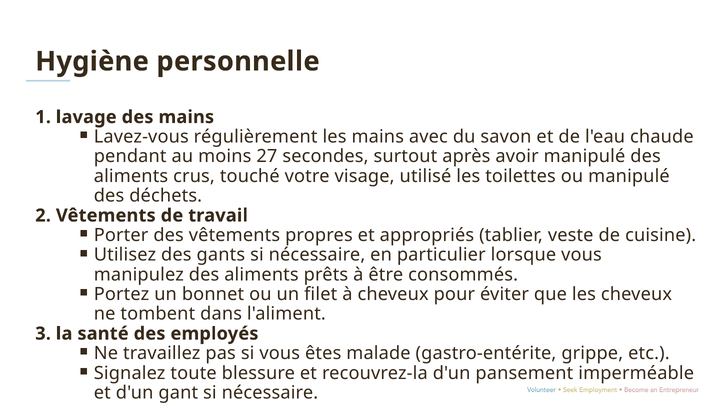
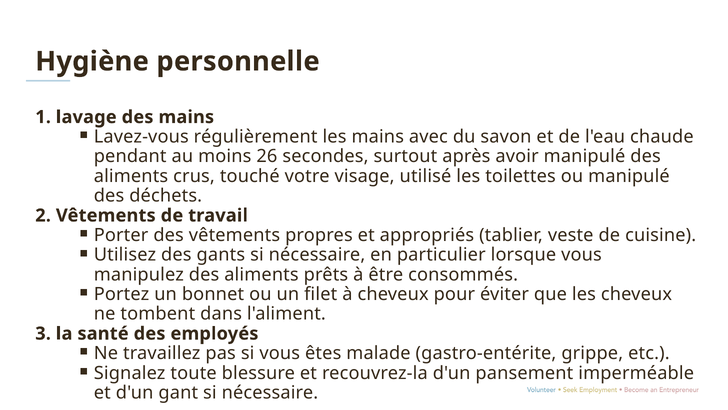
27: 27 -> 26 (267, 156)
